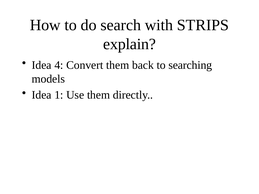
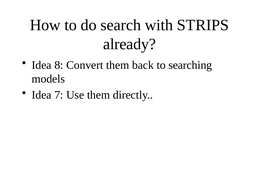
explain: explain -> already (130, 44)
4: 4 -> 8 (59, 65)
1: 1 -> 7 (59, 95)
